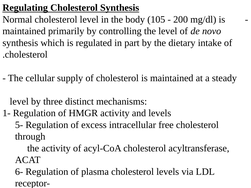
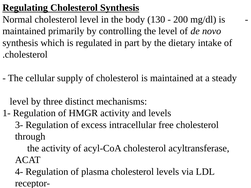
105: 105 -> 130 (156, 19)
5-: 5- -> 3- (19, 125)
6-: 6- -> 4- (19, 172)
